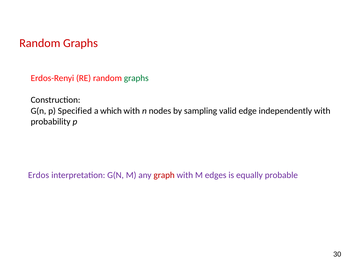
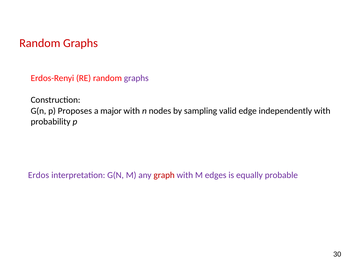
graphs colour: green -> purple (136, 78)
Specified: Specified -> Proposes (75, 111)
which: which -> major (111, 111)
